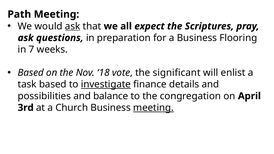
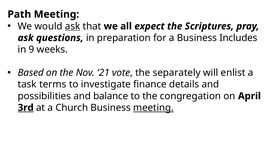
Flooring: Flooring -> Includes (238, 38)
7: 7 -> 9 (32, 50)
18: 18 -> 21 (103, 73)
significant: significant -> separately (177, 73)
task based: based -> terms (53, 84)
investigate underline: present -> none (106, 84)
3rd underline: none -> present (26, 108)
